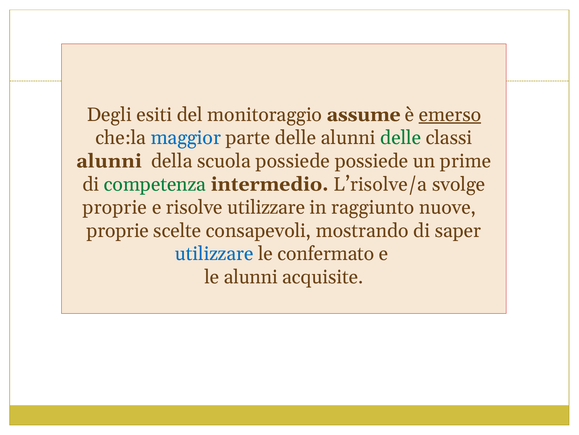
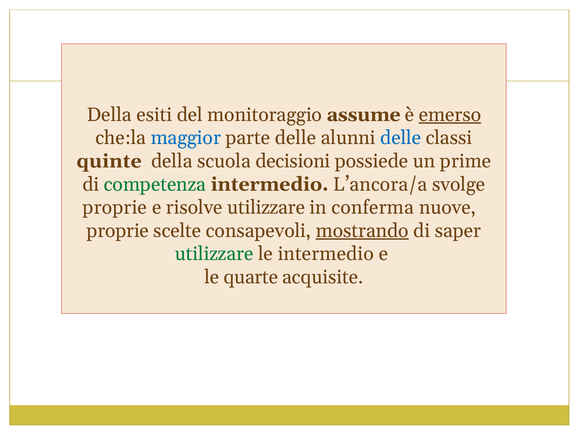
Degli: Degli -> Della (109, 114)
delle colour: green -> blue (401, 138)
alunni: alunni -> quinte (109, 161)
scuola possiede: possiede -> decisioni (293, 161)
L’risolve/a: L’risolve/a -> L’ancora/a (380, 184)
raggiunto: raggiunto -> conferma (373, 207)
mostrando underline: none -> present (362, 230)
utilizzare colour: blue -> green (214, 253)
le confermato: confermato -> intermedio (326, 253)
le alunni: alunni -> quarte (251, 277)
